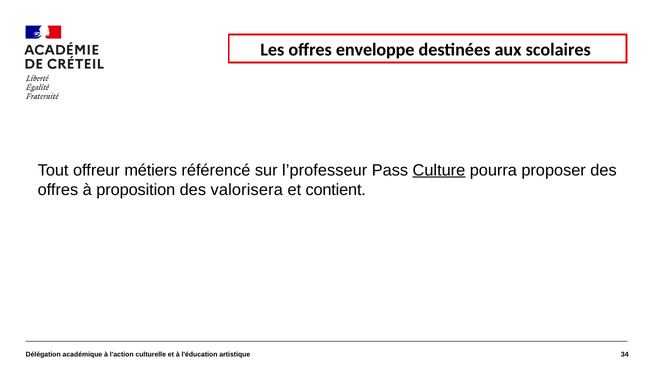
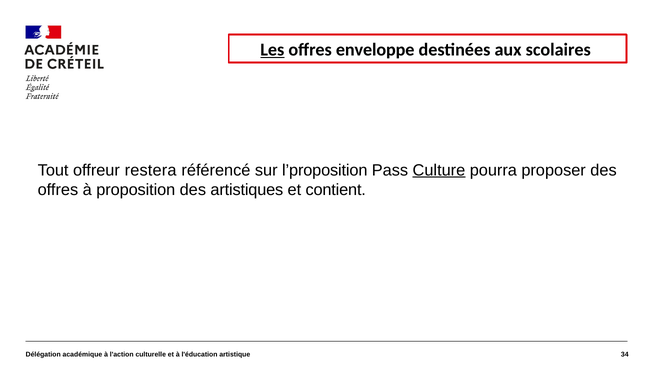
Les underline: none -> present (272, 50)
métiers: métiers -> restera (151, 170)
l’professeur: l’professeur -> l’proposition (325, 170)
valorisera: valorisera -> artistiques (247, 190)
